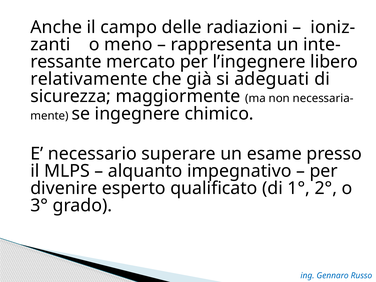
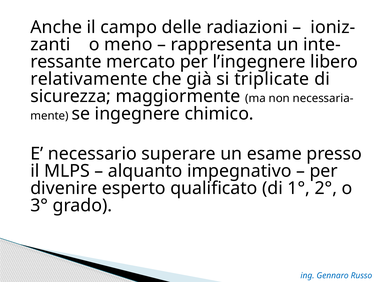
adeguati: adeguati -> triplicate (272, 79)
